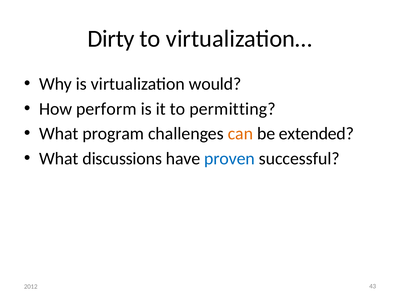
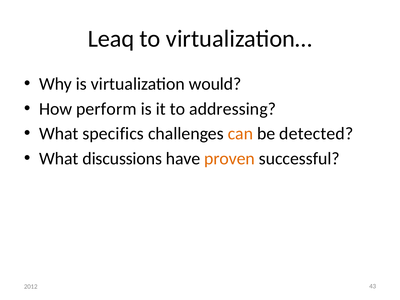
Dirty: Dirty -> Leaq (111, 39)
permitting: permitting -> addressing (233, 109)
program: program -> specifics (113, 134)
extended: extended -> detected (316, 134)
proven colour: blue -> orange (230, 159)
